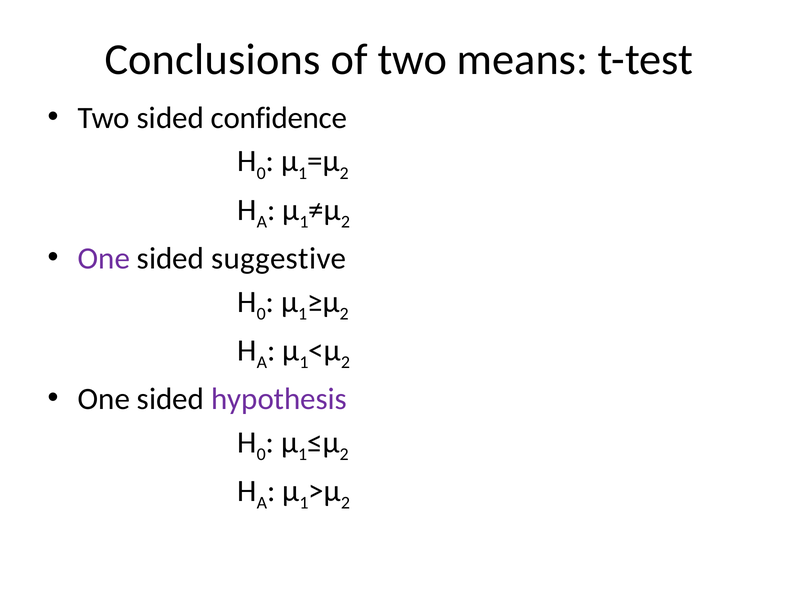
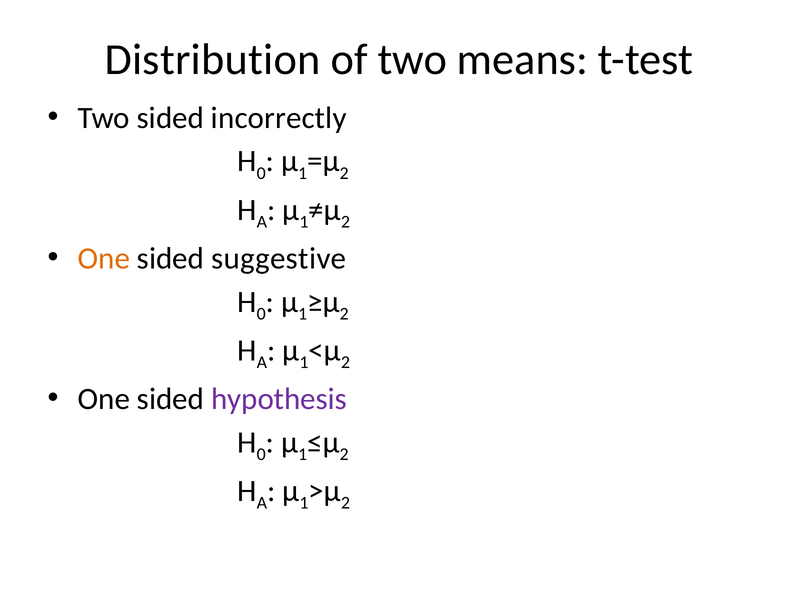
Conclusions: Conclusions -> Distribution (213, 59)
confidence: confidence -> incorrectly (279, 118)
One colour: purple -> orange (104, 259)
